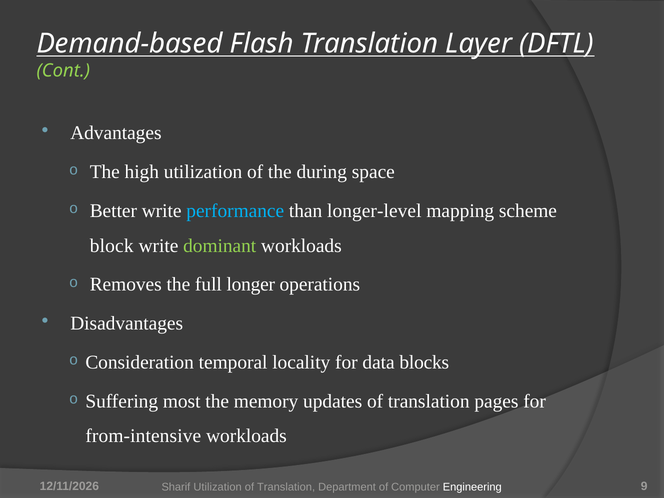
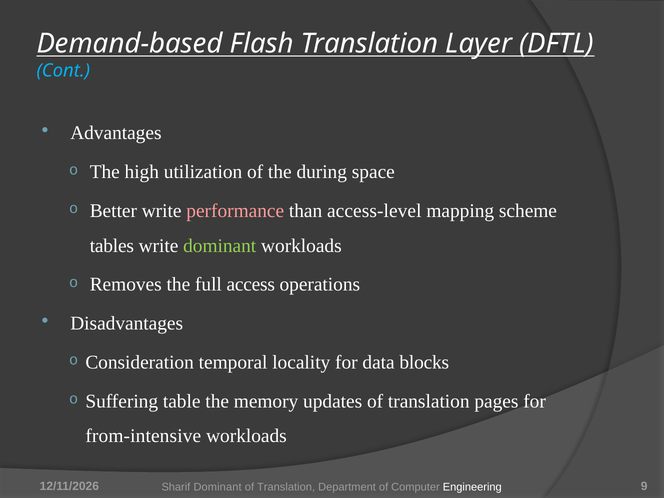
Cont colour: light green -> light blue (63, 70)
performance colour: light blue -> pink (235, 211)
longer-level: longer-level -> access-level (374, 211)
block: block -> tables (112, 246)
longer: longer -> access (251, 285)
most: most -> table (182, 401)
Sharif Utilization: Utilization -> Dominant (218, 487)
